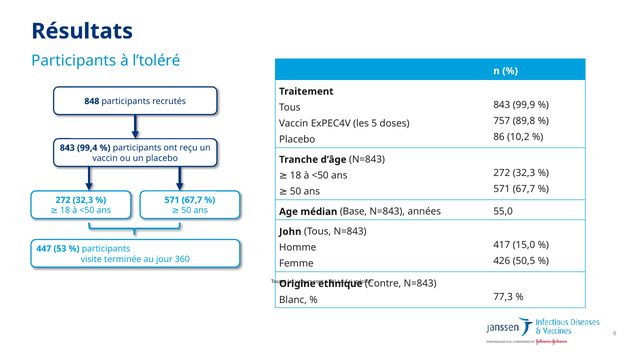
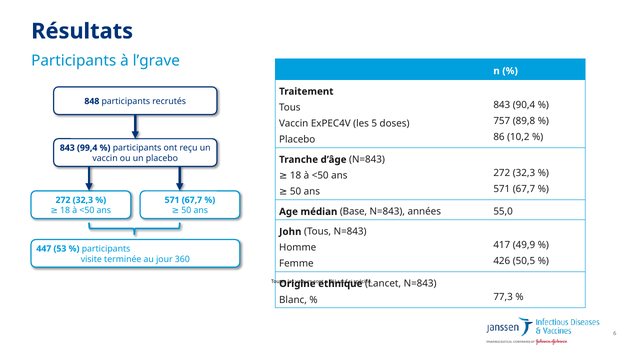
l’toléré: l’toléré -> l’grave (156, 61)
99,9: 99,9 -> 90,4 (524, 105)
15,0: 15,0 -> 49,9 (524, 245)
Contre: Contre -> Lancet (383, 284)
